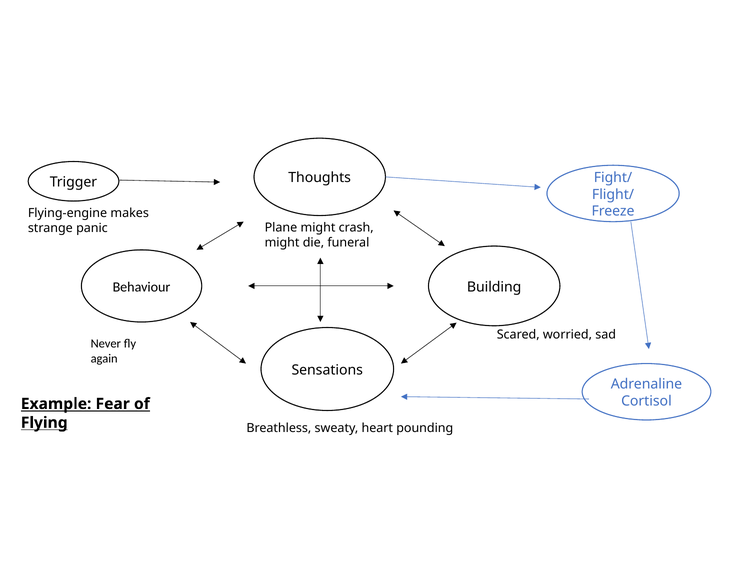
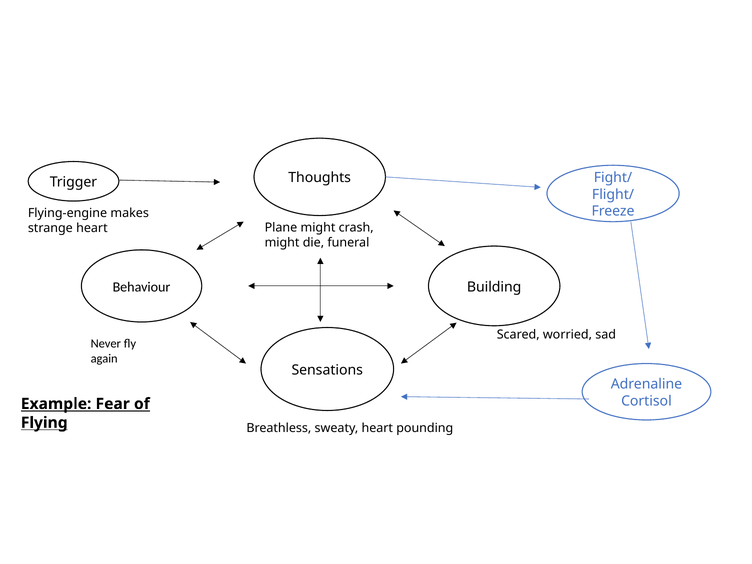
strange panic: panic -> heart (92, 228)
